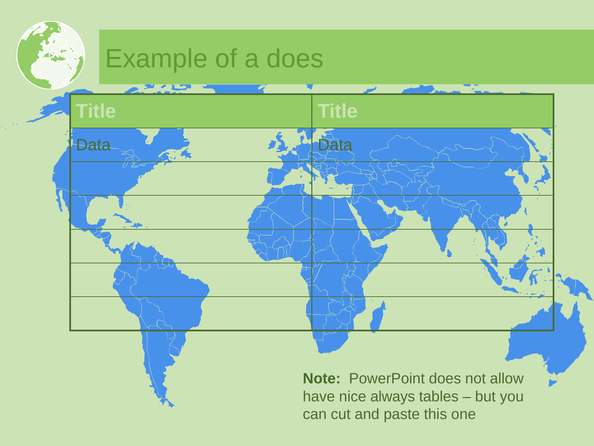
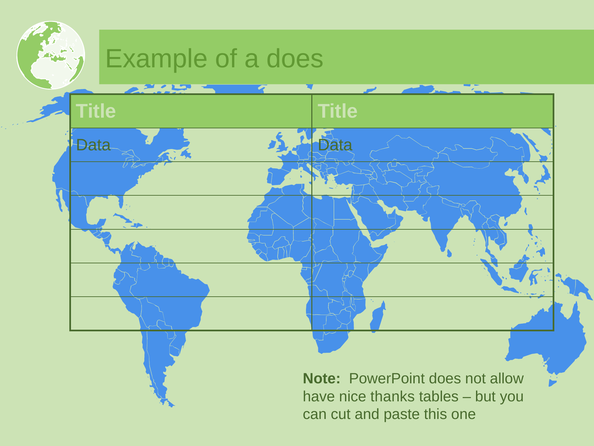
always: always -> thanks (393, 396)
